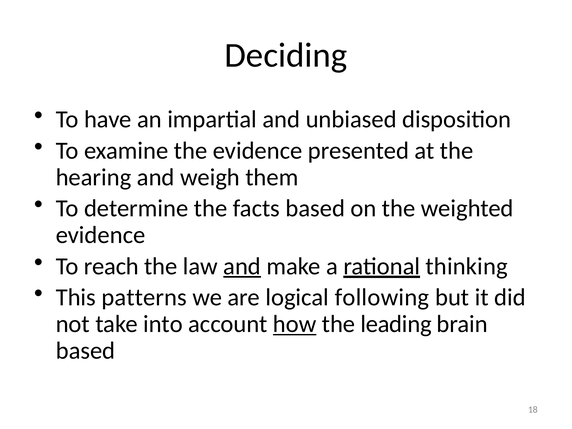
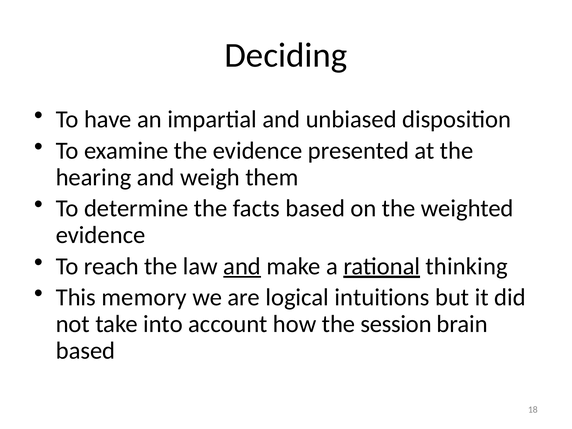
patterns: patterns -> memory (144, 297)
following: following -> intuitions (382, 297)
how underline: present -> none (295, 324)
leading: leading -> session (396, 324)
